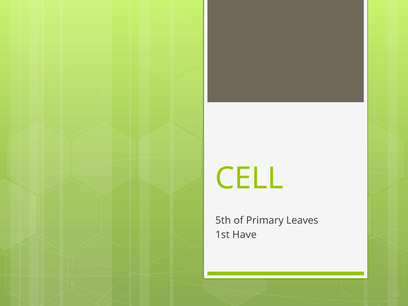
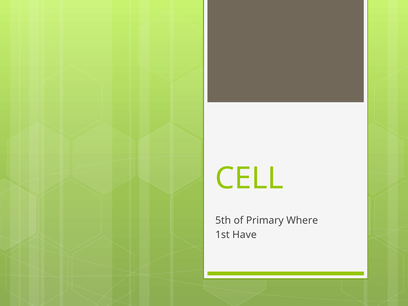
Leaves: Leaves -> Where (302, 220)
